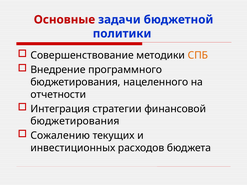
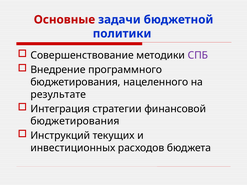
СПБ colour: orange -> purple (198, 55)
отчетности: отчетности -> результате (58, 95)
Сожалению: Сожалению -> Инструкций (60, 136)
